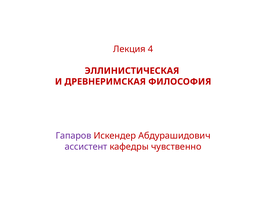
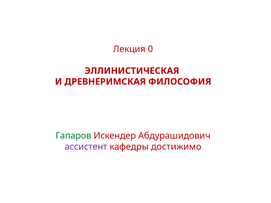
4: 4 -> 0 (151, 49)
Гапаров colour: purple -> green (73, 136)
чувственно: чувственно -> достижимо (176, 147)
